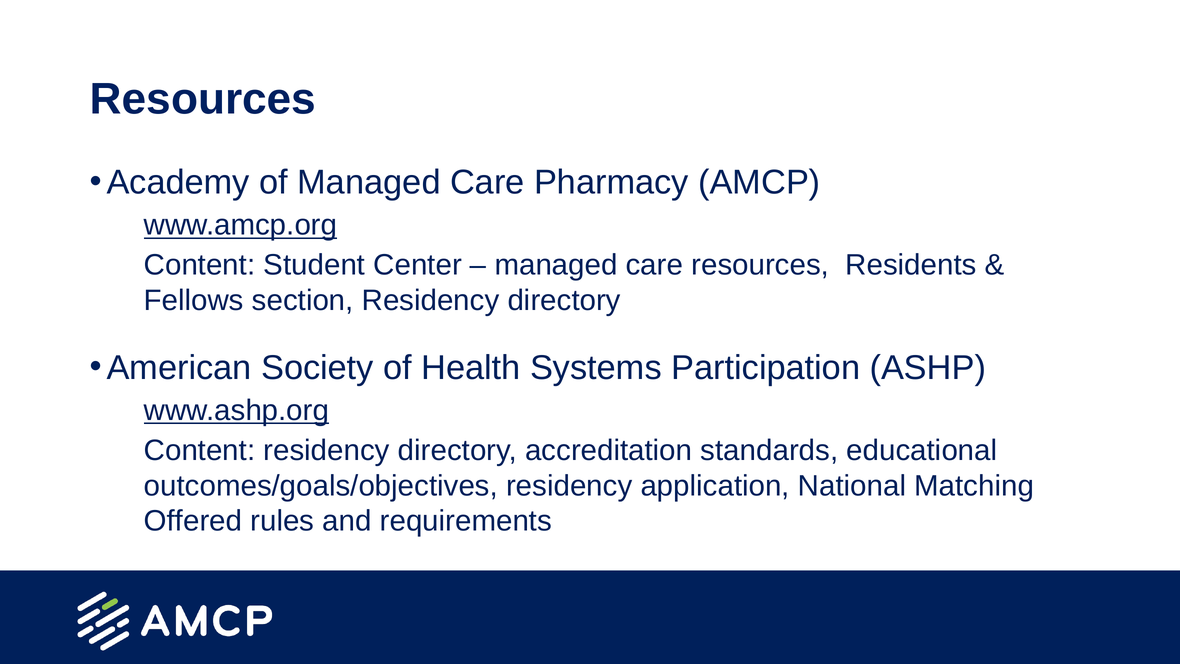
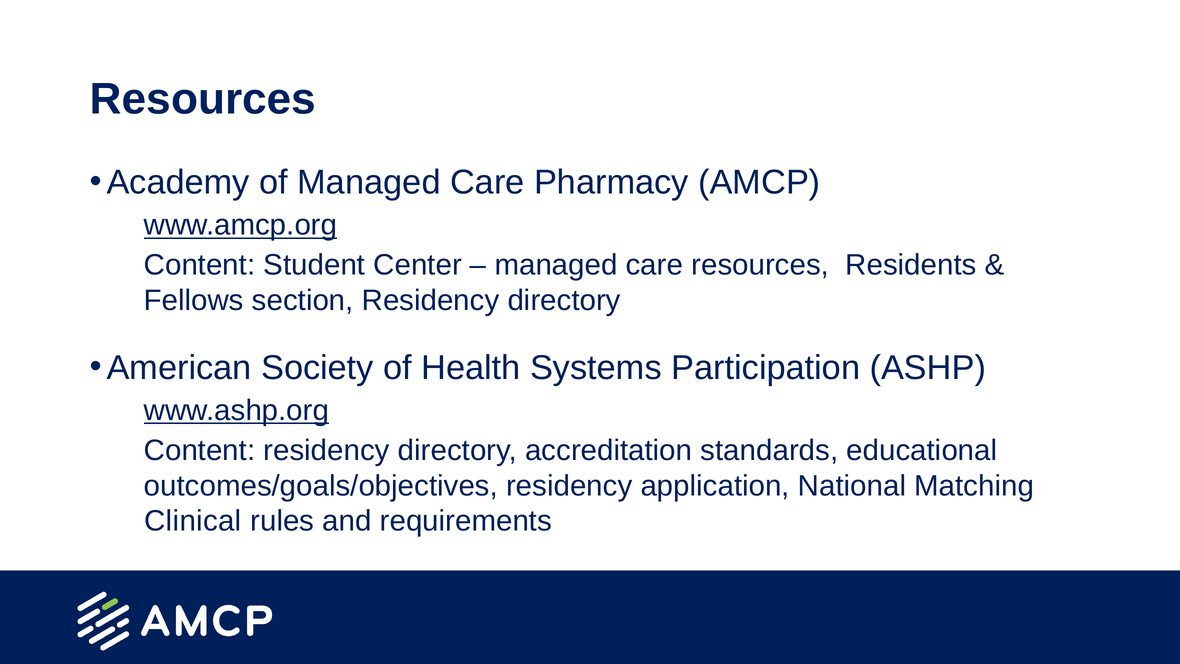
Offered: Offered -> Clinical (193, 521)
